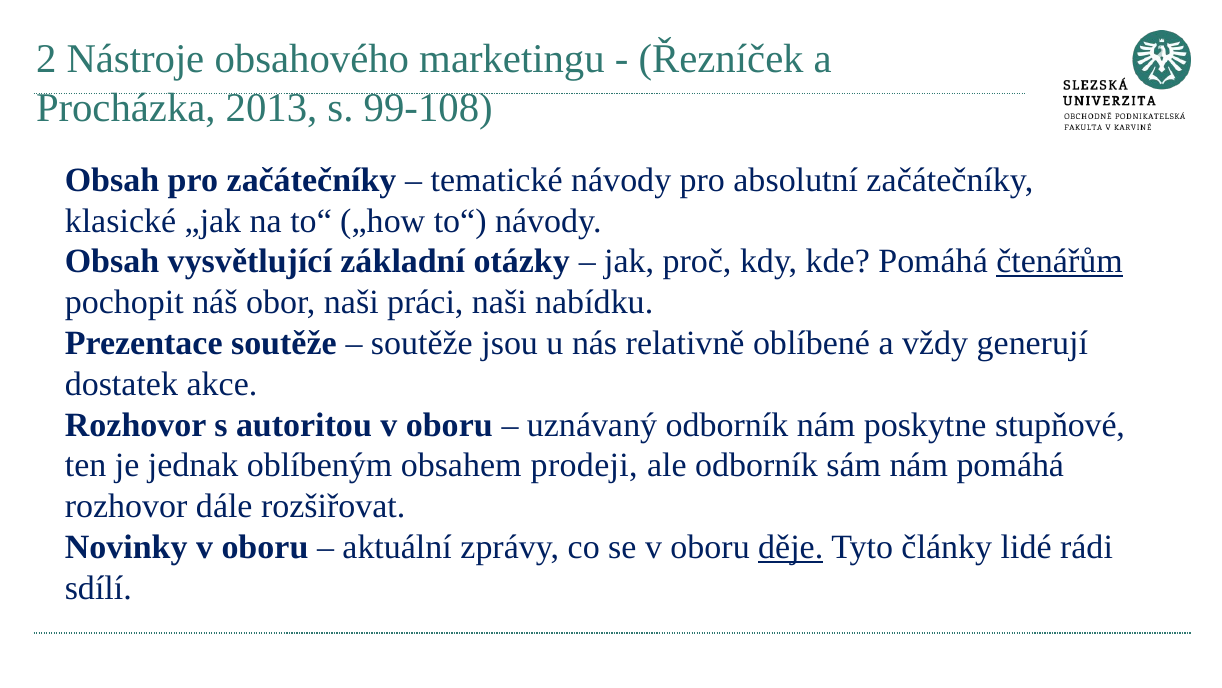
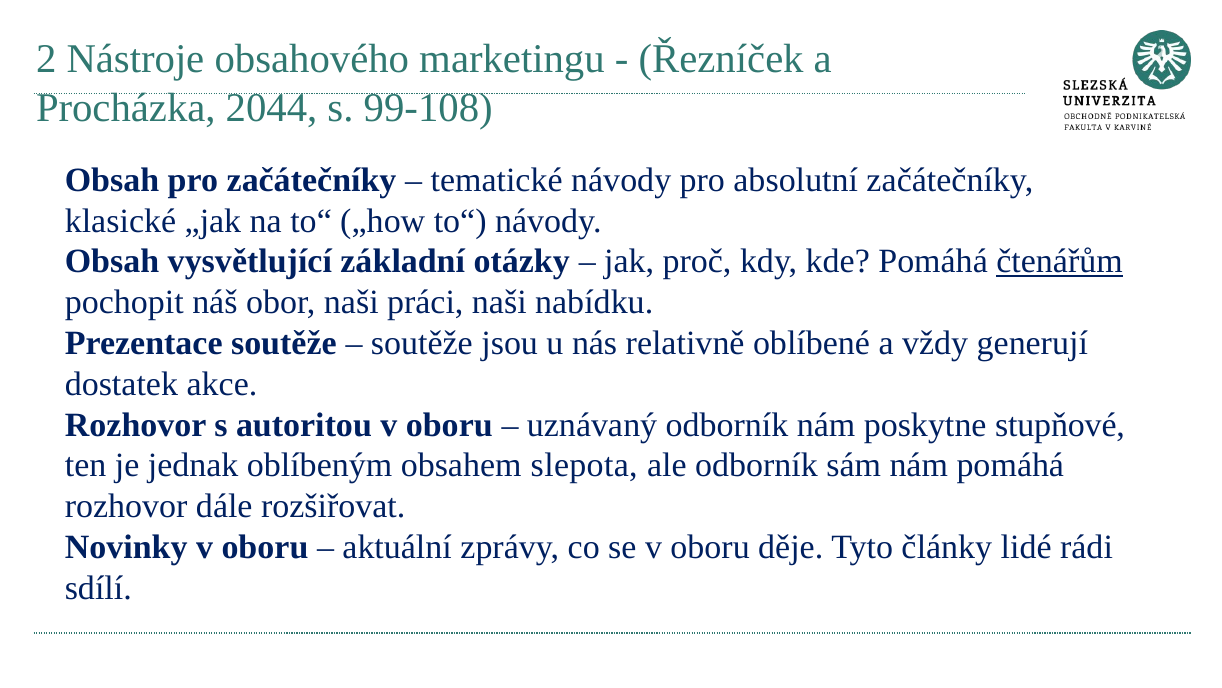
2013: 2013 -> 2044 (271, 108)
prodeji: prodeji -> slepota (584, 465)
děje underline: present -> none (791, 547)
